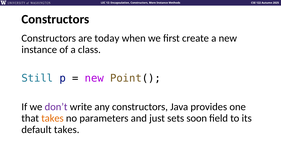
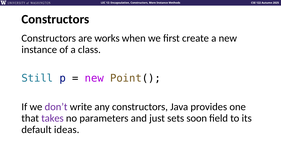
today: today -> works (107, 38)
takes colour: orange -> purple (52, 118)
default takes: takes -> ideas (67, 130)
